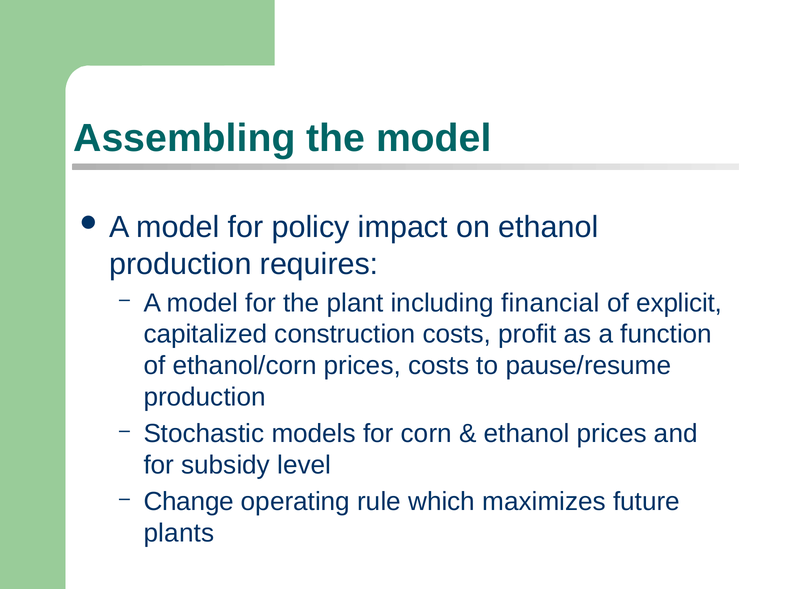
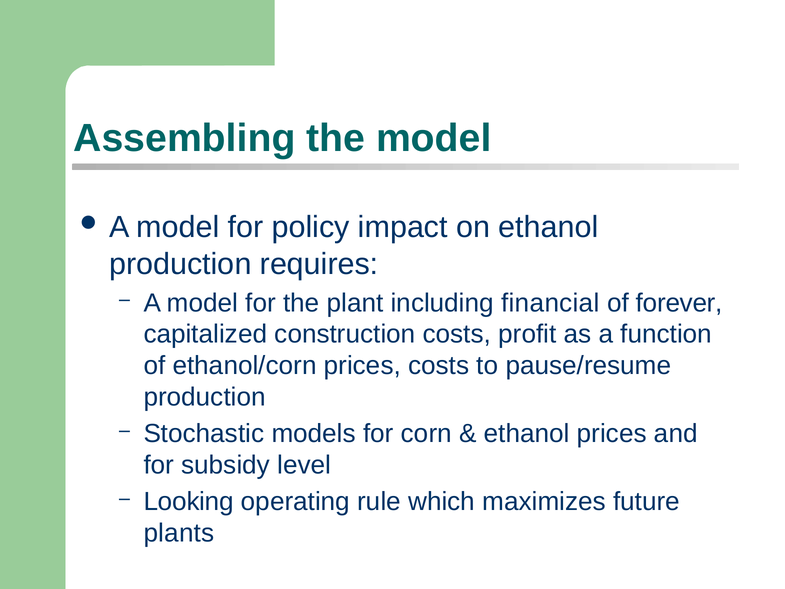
explicit: explicit -> forever (679, 303)
Change: Change -> Looking (189, 502)
